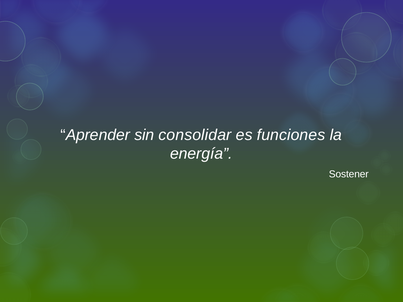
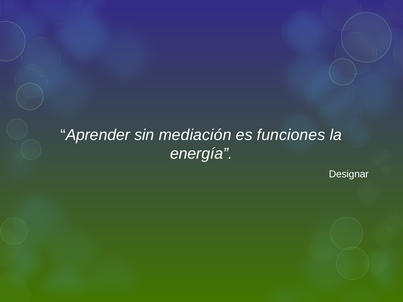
consolidar: consolidar -> mediación (195, 135)
Sostener: Sostener -> Designar (349, 174)
